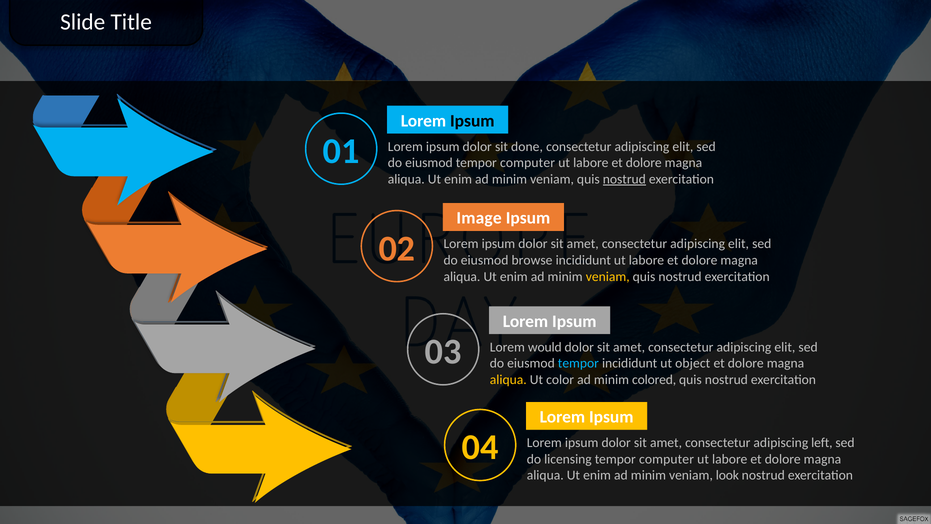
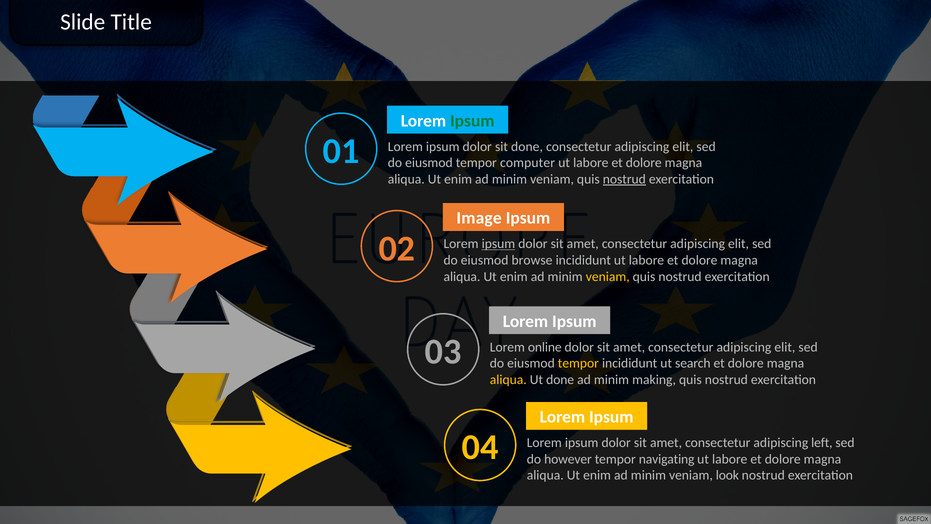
Ipsum colour: black -> green (472, 121)
ipsum underline: none -> present (498, 244)
would: would -> online (545, 347)
tempor colour: light blue -> yellow (578, 363)
object: object -> search (693, 363)
Ut color: color -> done (560, 379)
colored: colored -> making (654, 379)
licensing: licensing -> however (568, 459)
computer: computer -> navigating (667, 459)
